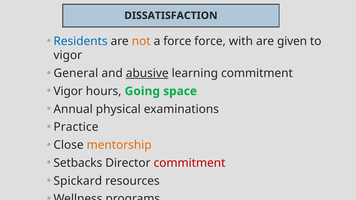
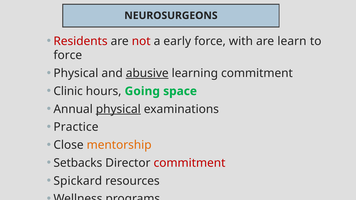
DISSATISFACTION: DISSATISFACTION -> NEUROSURGEONS (171, 16)
Residents colour: blue -> red (81, 41)
not colour: orange -> red (141, 41)
a force: force -> early (177, 41)
given: given -> learn (292, 41)
vigor: vigor -> force (68, 55)
General: General -> Physical (76, 73)
Vigor: Vigor -> Clinic (68, 91)
physical underline: none -> present (118, 109)
